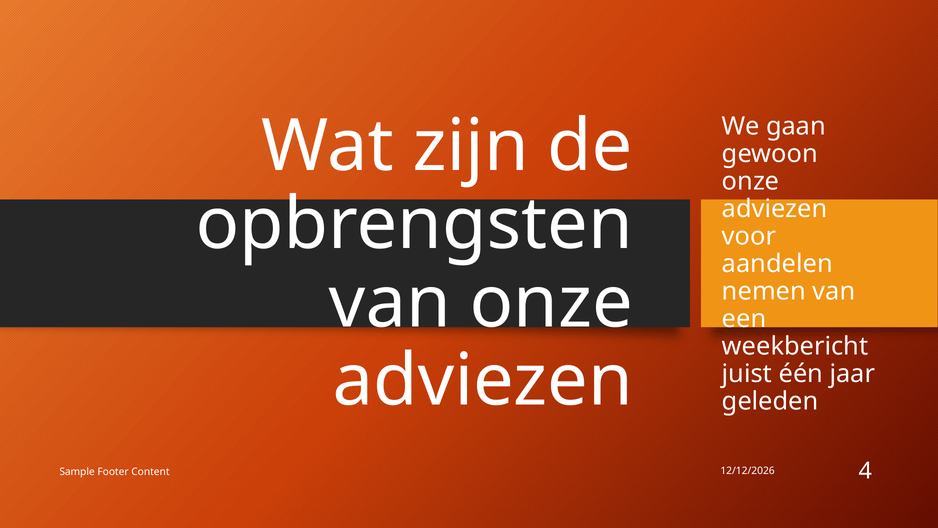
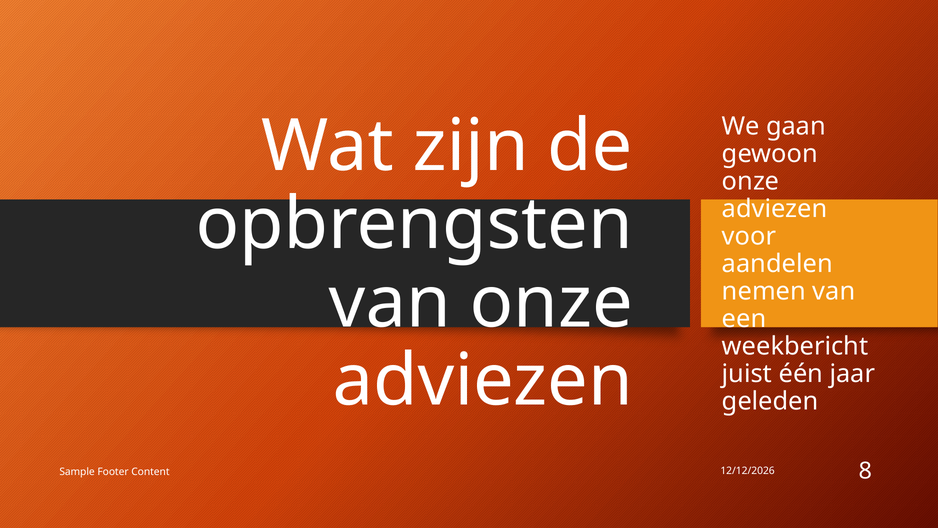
4: 4 -> 8 (865, 470)
